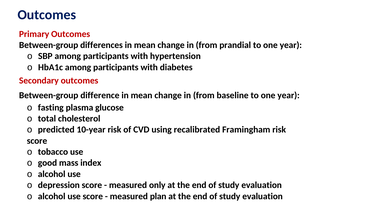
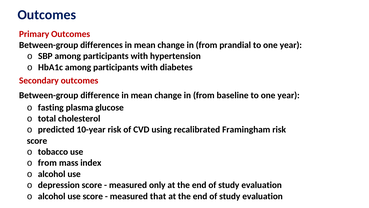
o good: good -> from (47, 163)
plan: plan -> that (158, 196)
